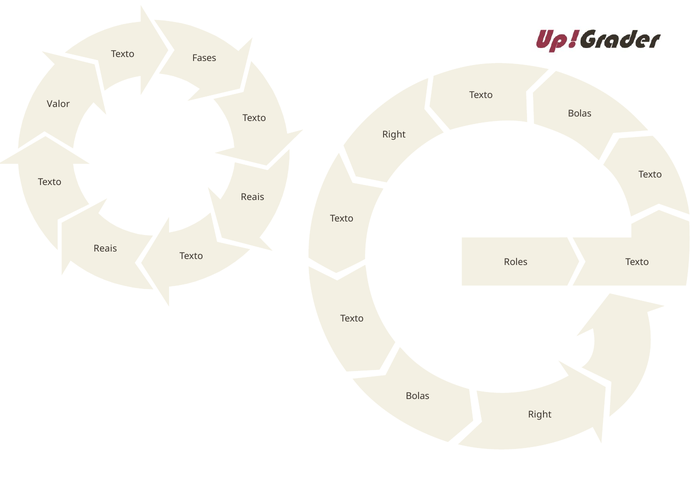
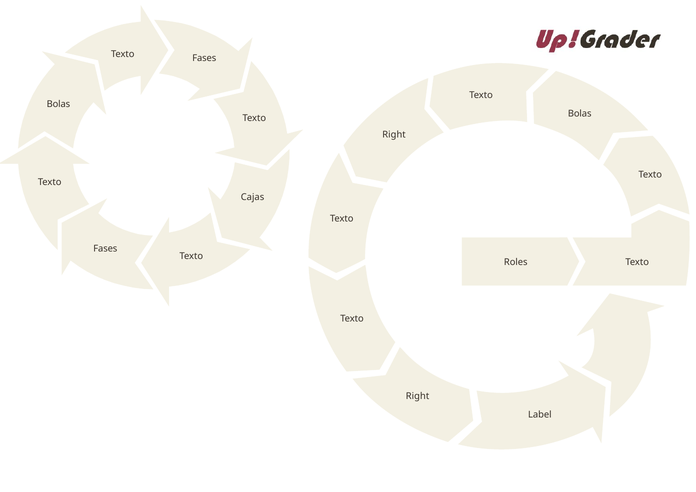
Valor: Valor -> Bolas (58, 104)
Reais: Reais -> Cajas (253, 197)
Reais: Reais -> Fases (105, 249)
Bolas: Bolas -> Right (418, 396)
Right: Right -> Label (540, 415)
